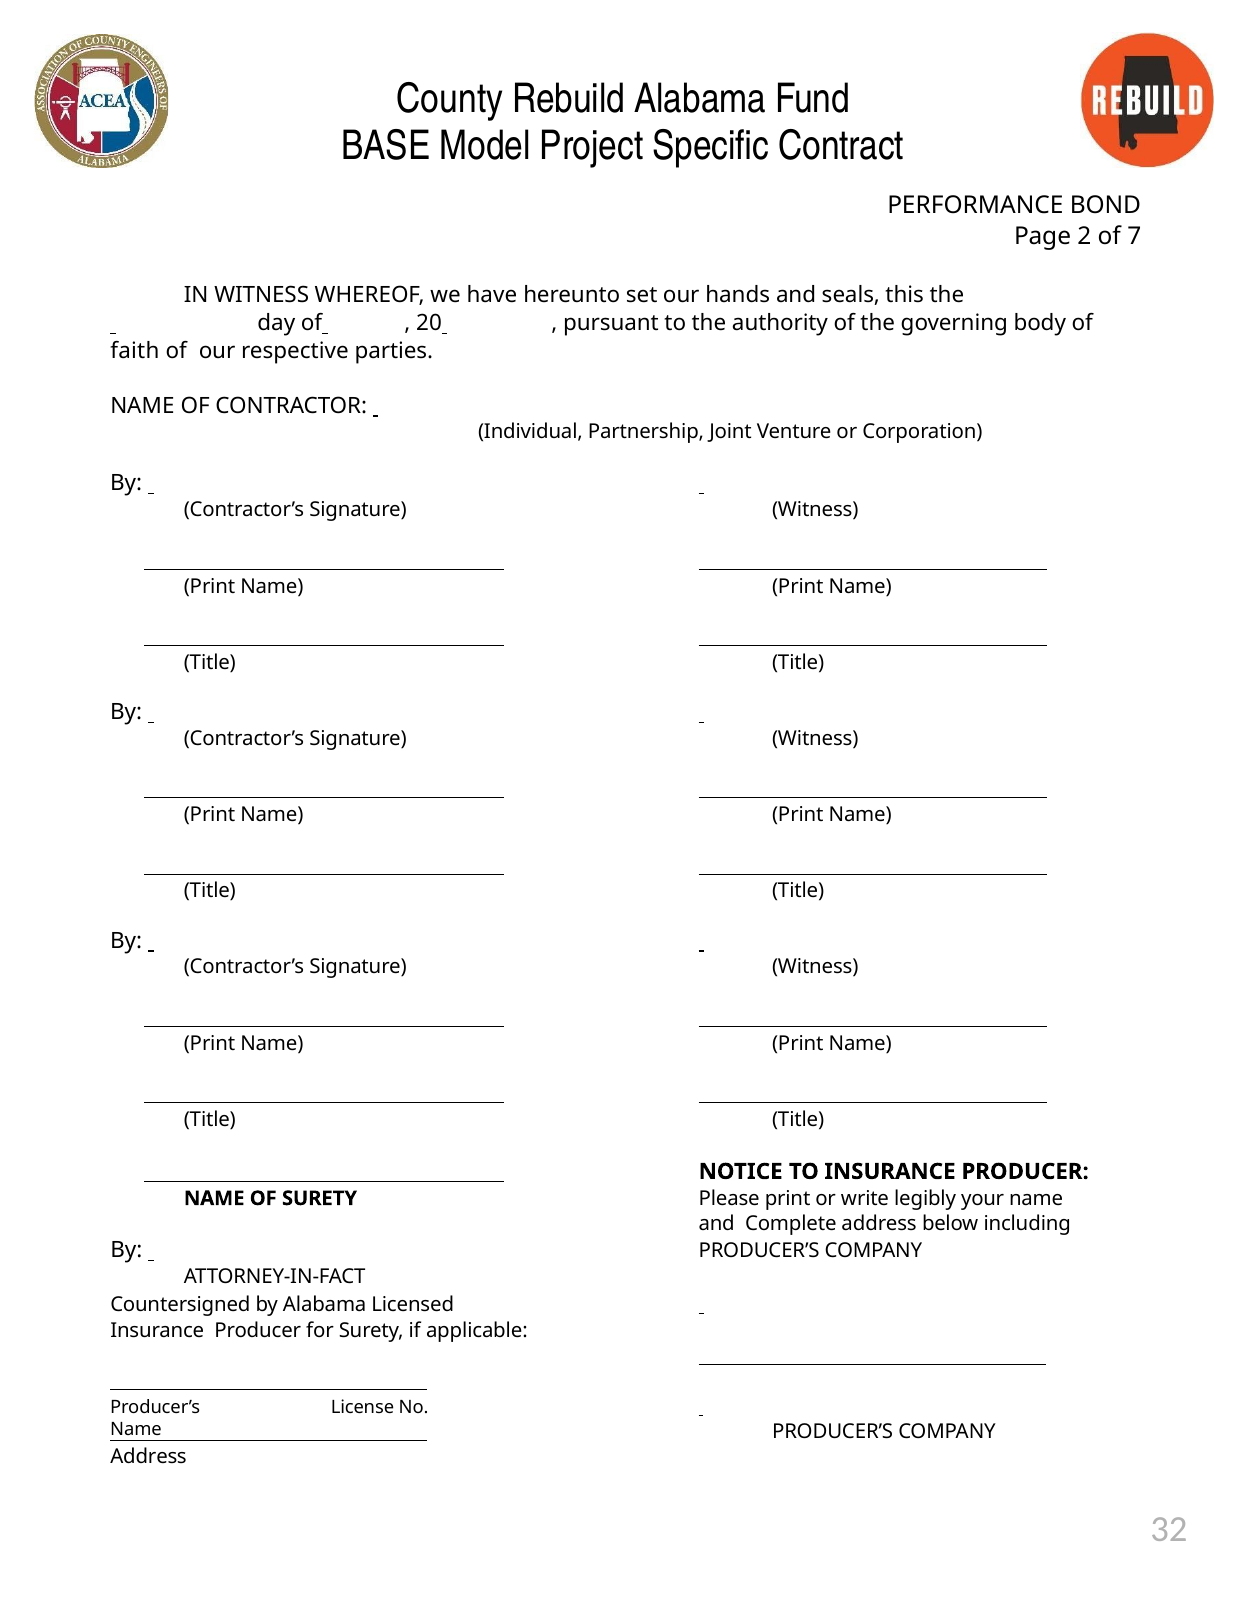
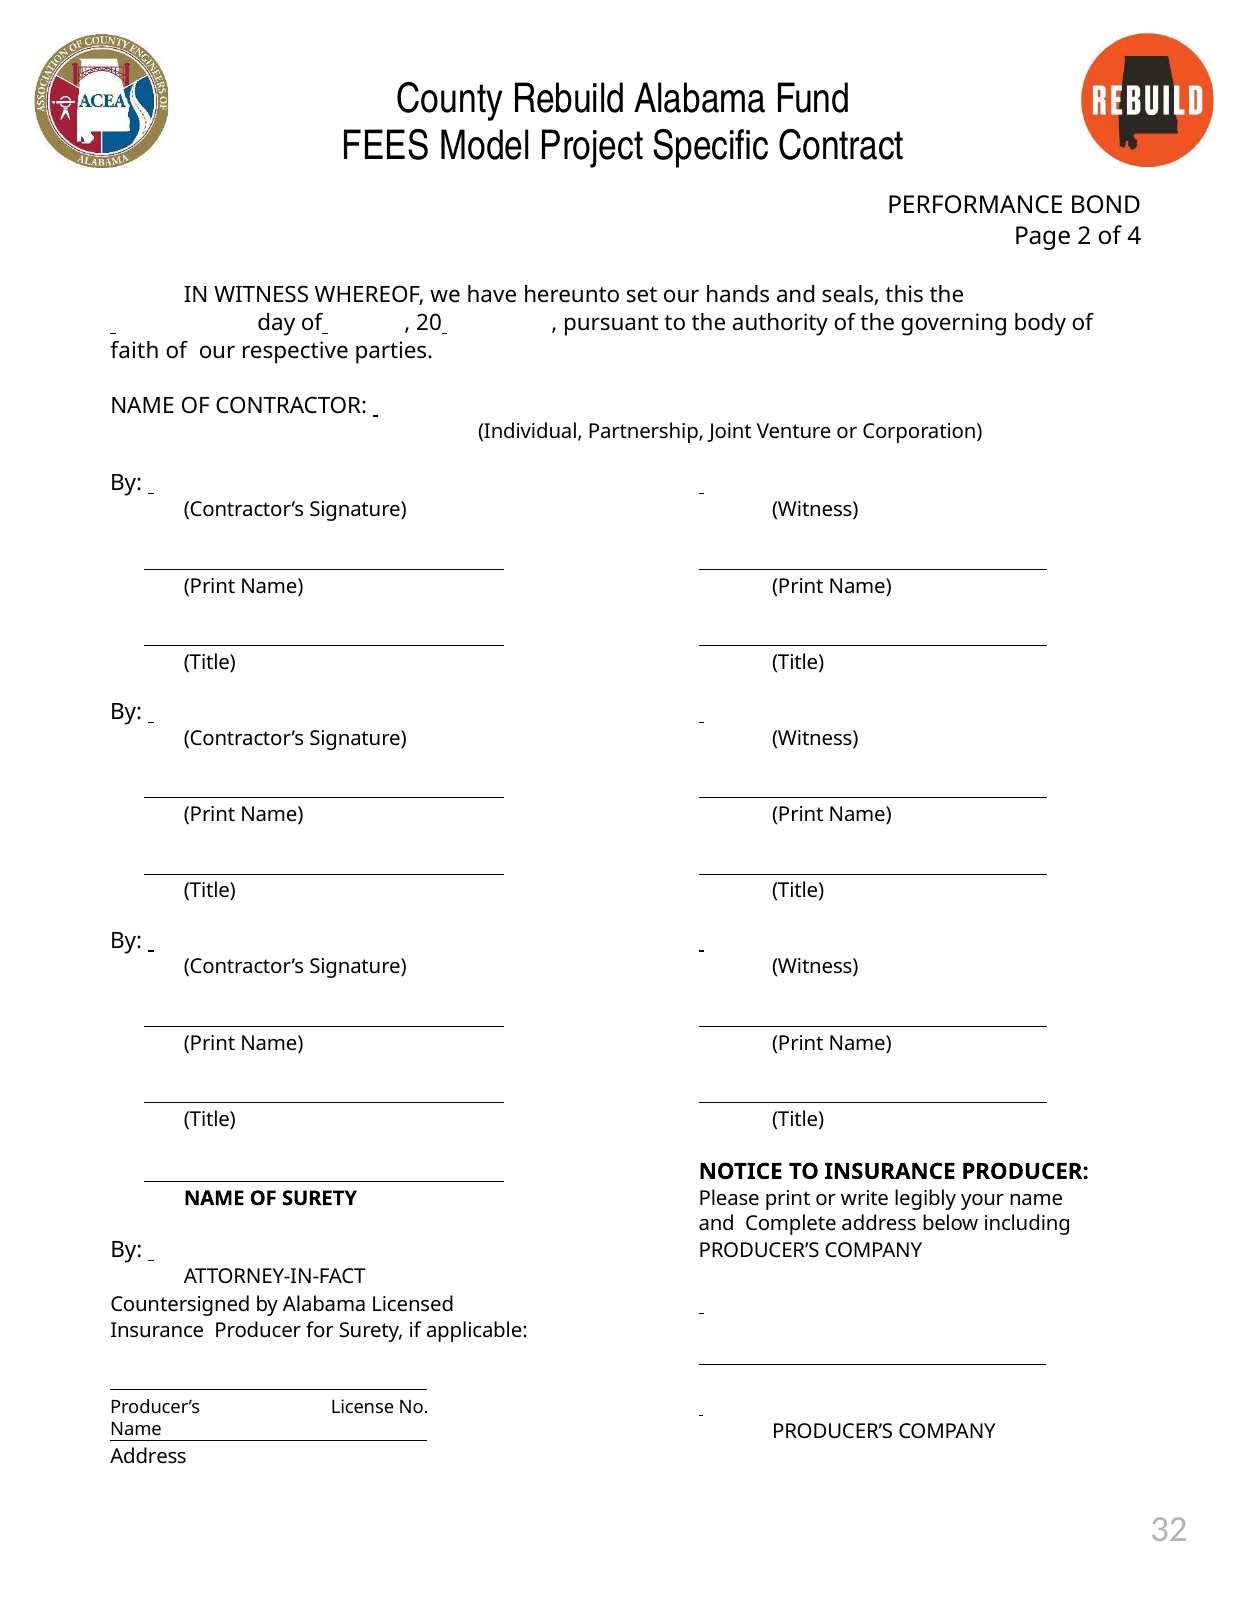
BASE: BASE -> FEES (386, 146)
7: 7 -> 4 (1134, 236)
